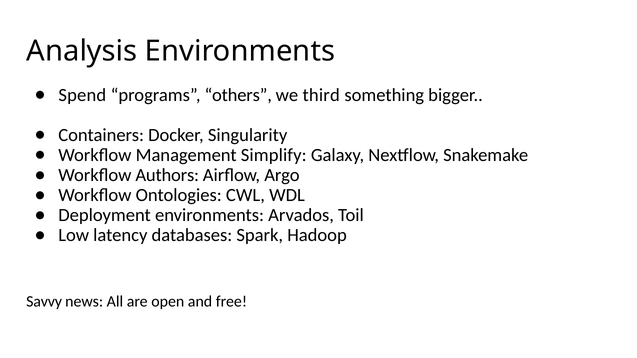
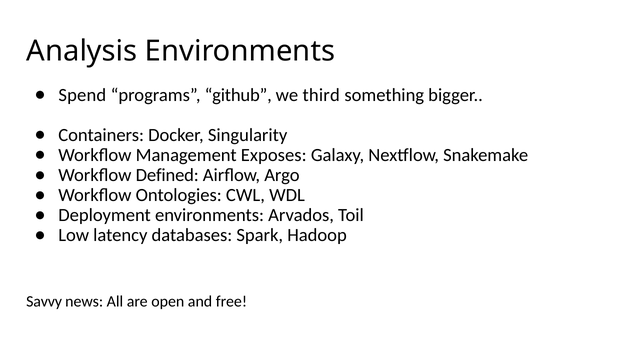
others: others -> github (238, 95)
Simplify: Simplify -> Exposes (274, 155)
Authors: Authors -> Defined (167, 175)
